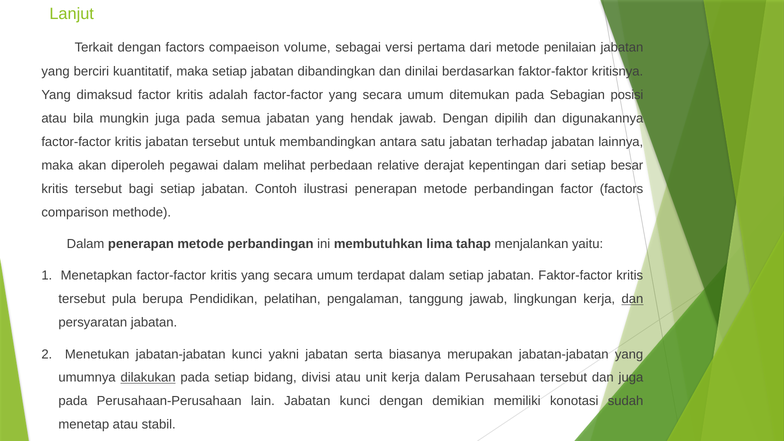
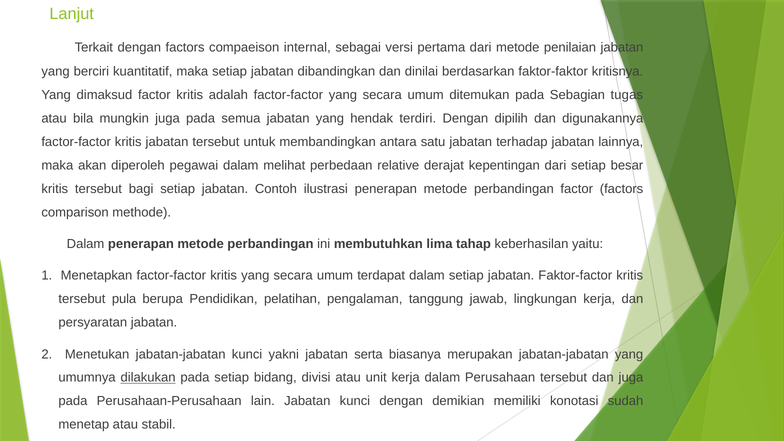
volume: volume -> internal (307, 48)
posisi: posisi -> tugas (627, 95)
hendak jawab: jawab -> terdiri (418, 118)
menjalankan: menjalankan -> keberhasilan (532, 244)
dan underline: present -> none (632, 299)
